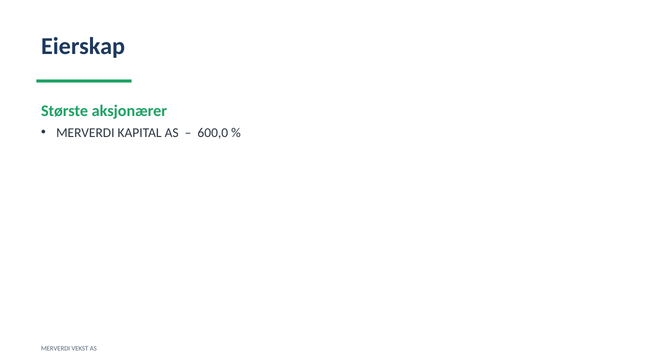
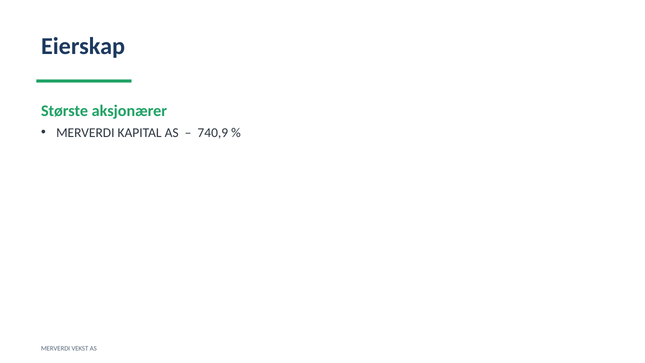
600,0: 600,0 -> 740,9 (213, 133)
